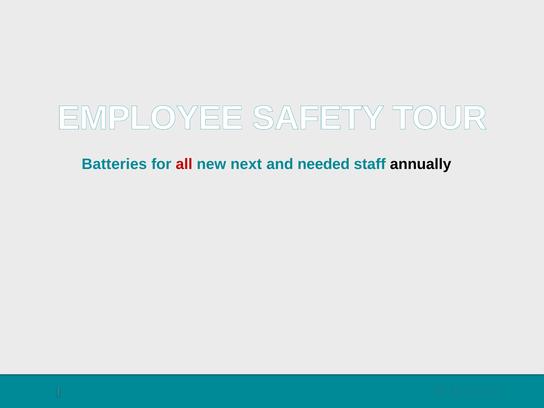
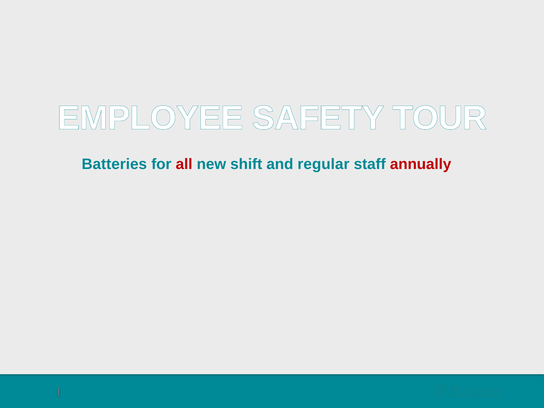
next: next -> shift (246, 164)
needed: needed -> regular (323, 164)
annually colour: black -> red (421, 164)
